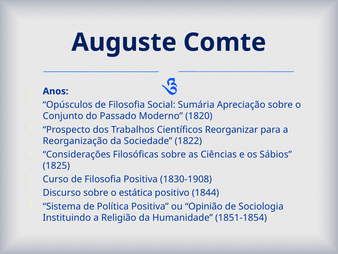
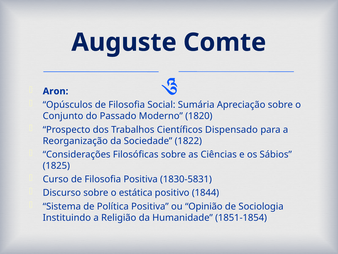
Anos: Anos -> Aron (56, 91)
Reorganizar: Reorganizar -> Dispensado (231, 129)
1830-1908: 1830-1908 -> 1830-5831 (186, 179)
